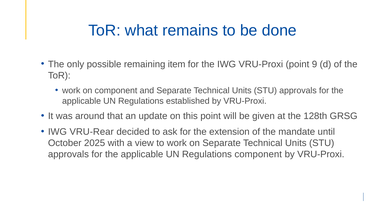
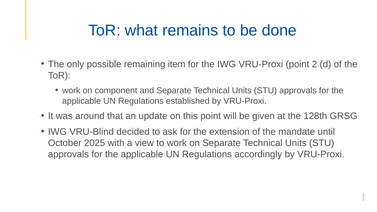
9: 9 -> 2 (315, 64)
VRU-Rear: VRU-Rear -> VRU-Blind (92, 132)
Regulations component: component -> accordingly (258, 154)
